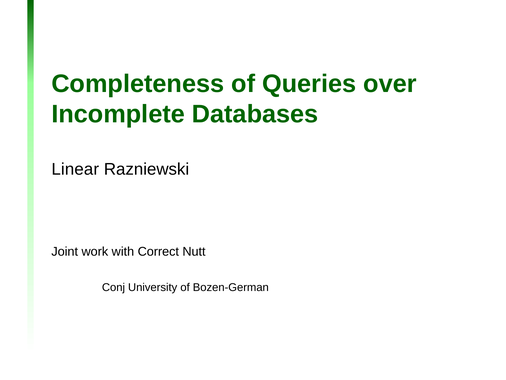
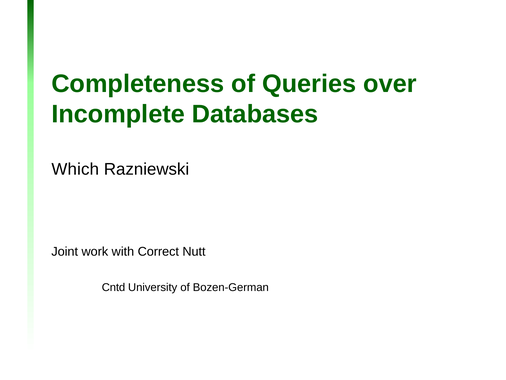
Linear: Linear -> Which (75, 169)
Conj: Conj -> Cntd (114, 287)
